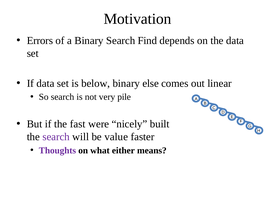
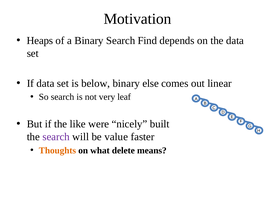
Errors: Errors -> Heaps (40, 41)
pile: pile -> leaf (124, 97)
fast: fast -> like (78, 124)
Thoughts colour: purple -> orange (57, 151)
either: either -> delete (123, 151)
